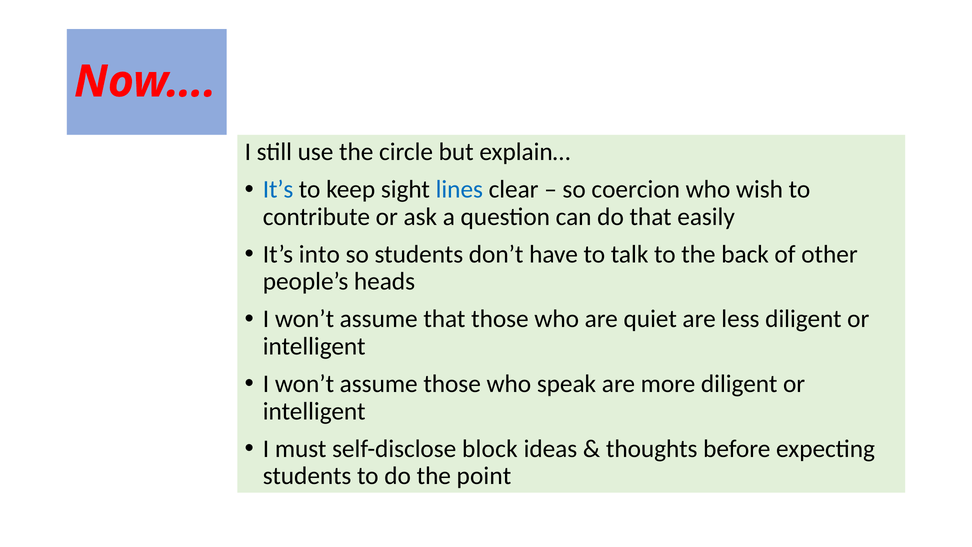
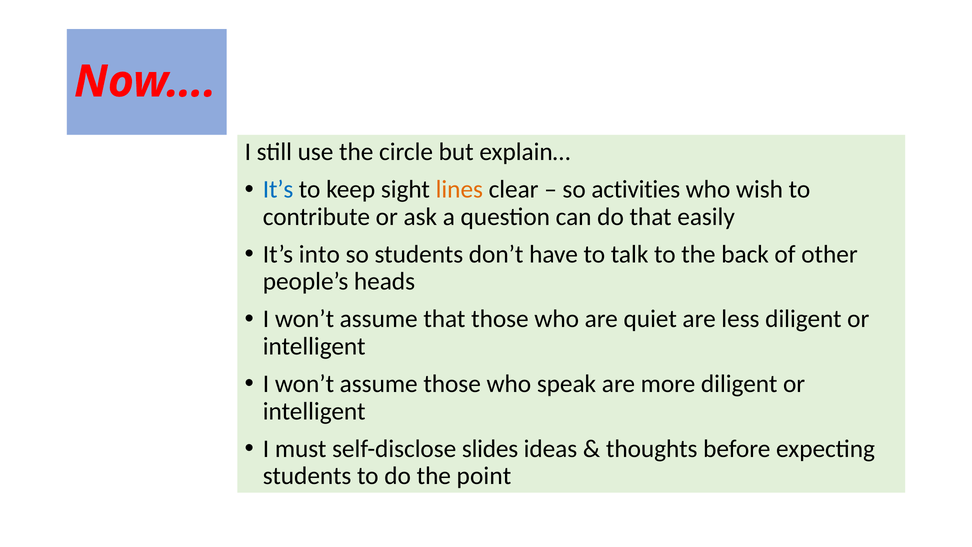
lines colour: blue -> orange (459, 189)
coercion: coercion -> activities (636, 189)
block: block -> slides (490, 449)
